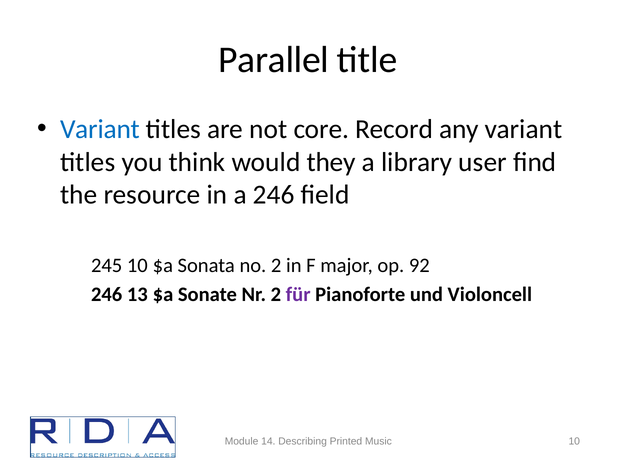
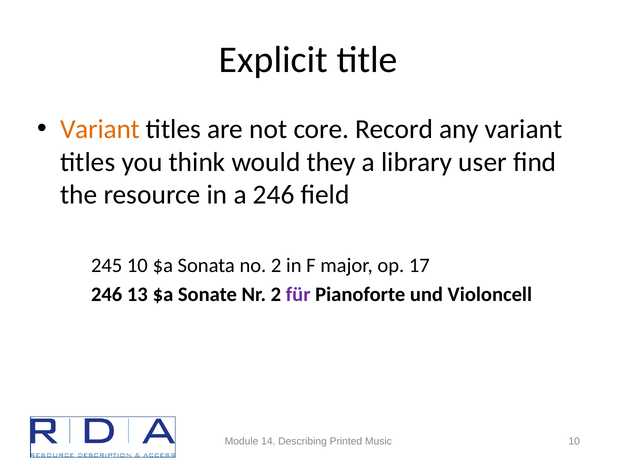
Parallel: Parallel -> Explicit (274, 60)
Variant colour: blue -> orange (100, 129)
92: 92 -> 17 (419, 266)
